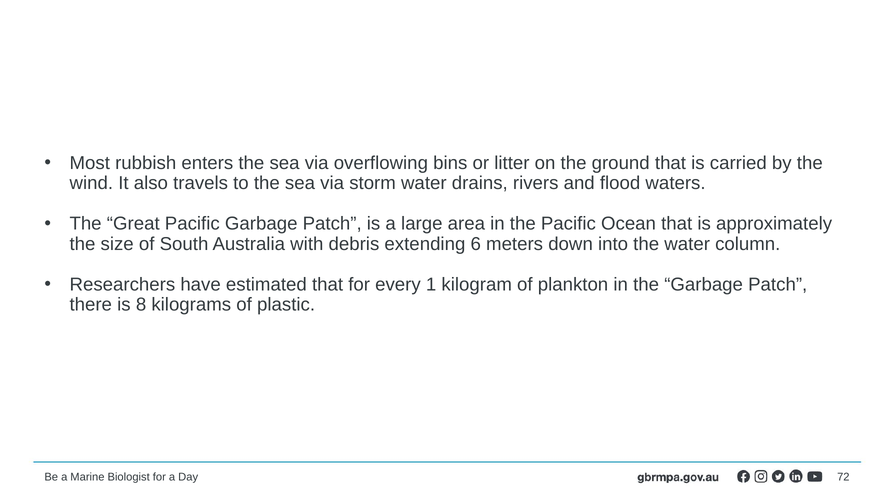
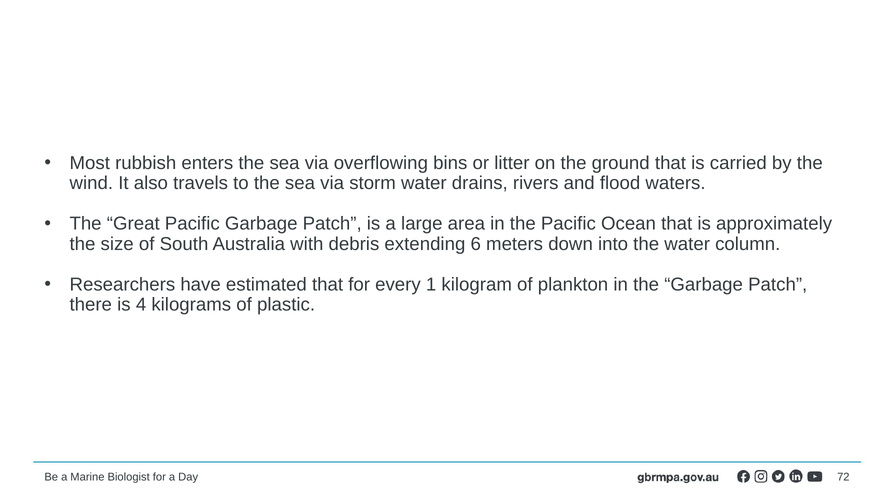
8: 8 -> 4 (141, 305)
